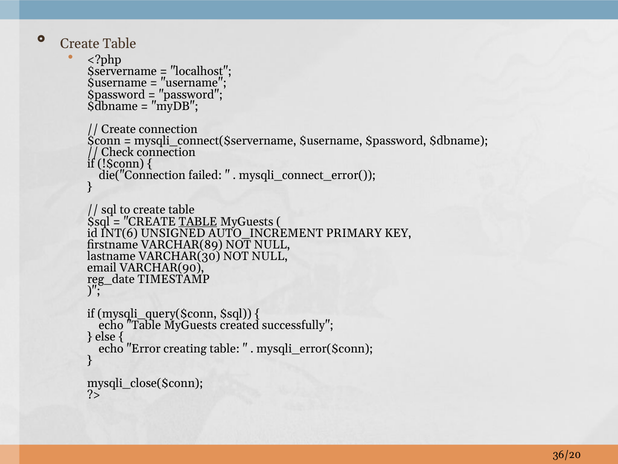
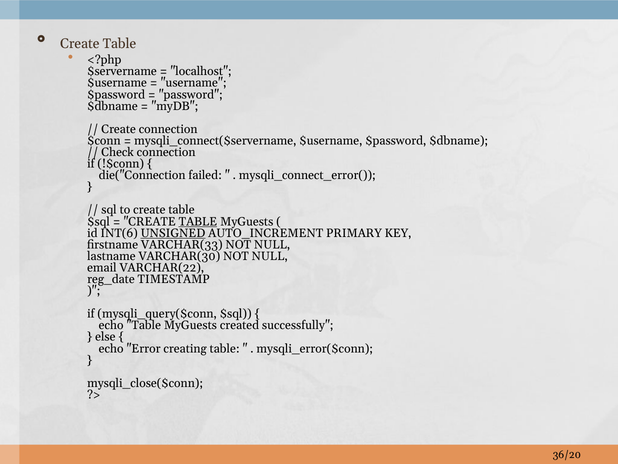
UNSIGNED underline: none -> present (173, 233)
VARCHAR(89: VARCHAR(89 -> VARCHAR(33 (182, 244)
VARCHAR(90: VARCHAR(90 -> VARCHAR(22 (162, 267)
